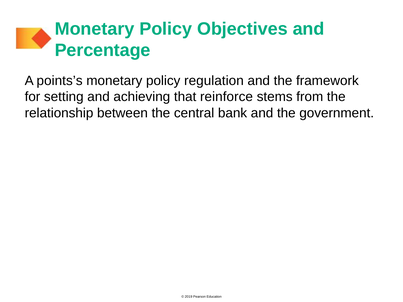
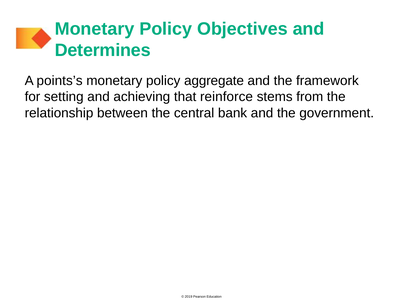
Percentage: Percentage -> Determines (103, 50)
regulation: regulation -> aggregate (214, 81)
